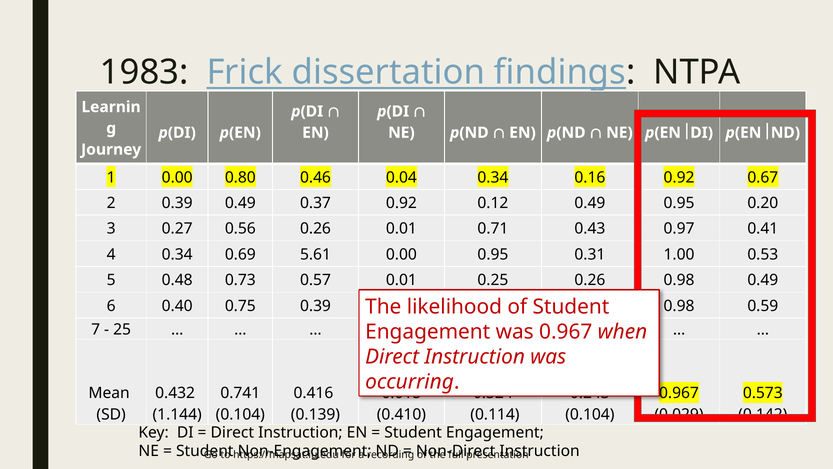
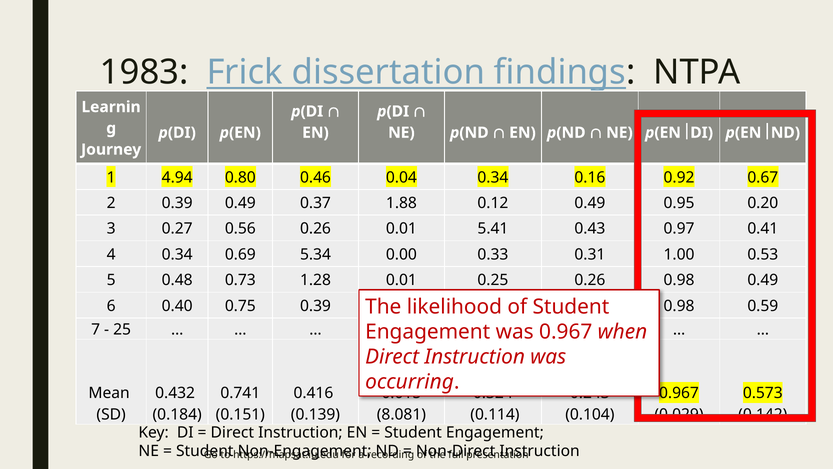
1 0.00: 0.00 -> 4.94 (177, 177)
0.37 0.92: 0.92 -> 1.88 (401, 203)
0.71: 0.71 -> 5.41 (493, 229)
5.61: 5.61 -> 5.34 (316, 254)
0.00 0.95: 0.95 -> 0.33 (493, 254)
0.57: 0.57 -> 1.28 (316, 280)
1.144: 1.144 -> 0.184 (177, 414)
0.104: 0.104 -> 0.151 (240, 414)
0.410: 0.410 -> 8.081 (401, 414)
